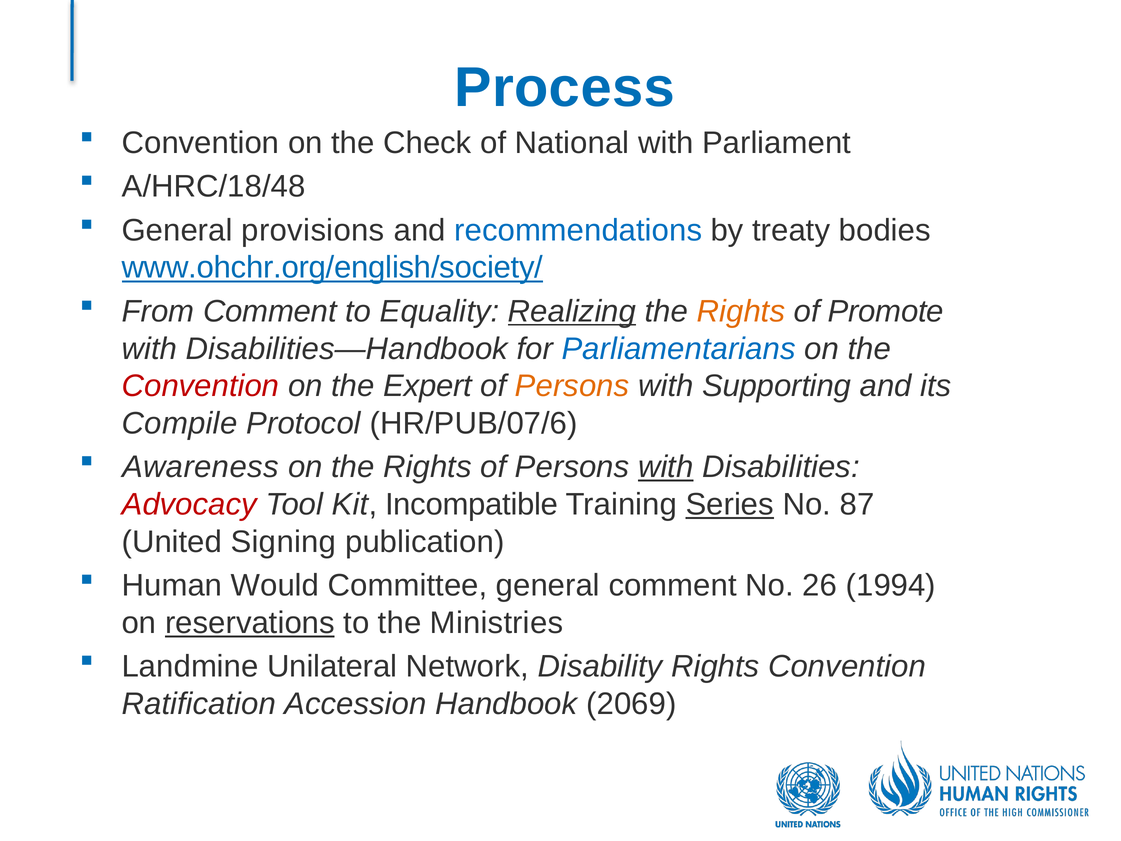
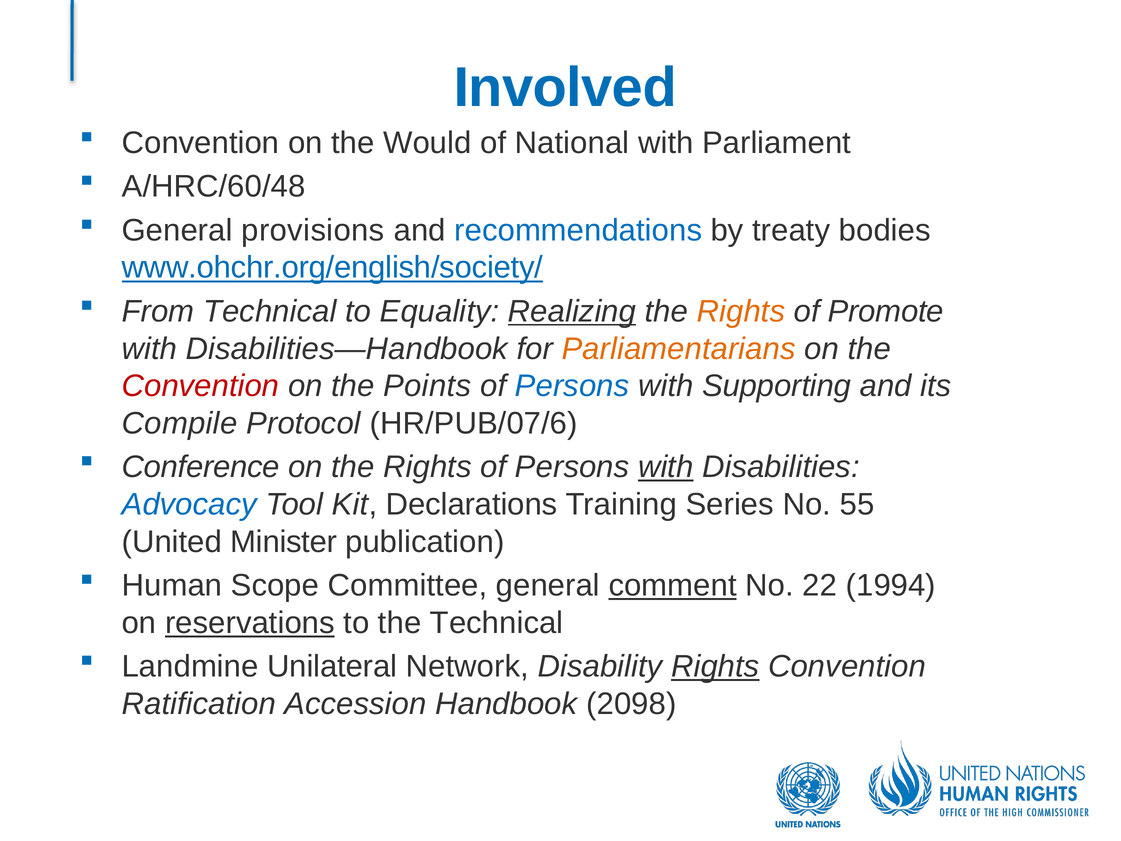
Process: Process -> Involved (565, 88)
Check: Check -> Would (427, 143)
A/HRC/18/48: A/HRC/18/48 -> A/HRC/60/48 (214, 187)
From Comment: Comment -> Technical (270, 311)
Parliamentarians colour: blue -> orange (679, 349)
Expert: Expert -> Points (427, 386)
Persons colour: orange -> blue (572, 386)
Awareness: Awareness -> Conference (201, 467)
Advocacy colour: red -> blue (189, 504)
Incompatible: Incompatible -> Declarations (472, 504)
Series underline: present -> none (730, 504)
87: 87 -> 55 (857, 504)
Signing: Signing -> Minister (284, 542)
Would: Would -> Scope (275, 585)
comment underline: none -> present (673, 585)
26: 26 -> 22 (820, 585)
the Ministries: Ministries -> Technical (497, 623)
Rights underline: none -> present (715, 666)
2069: 2069 -> 2098 (631, 704)
